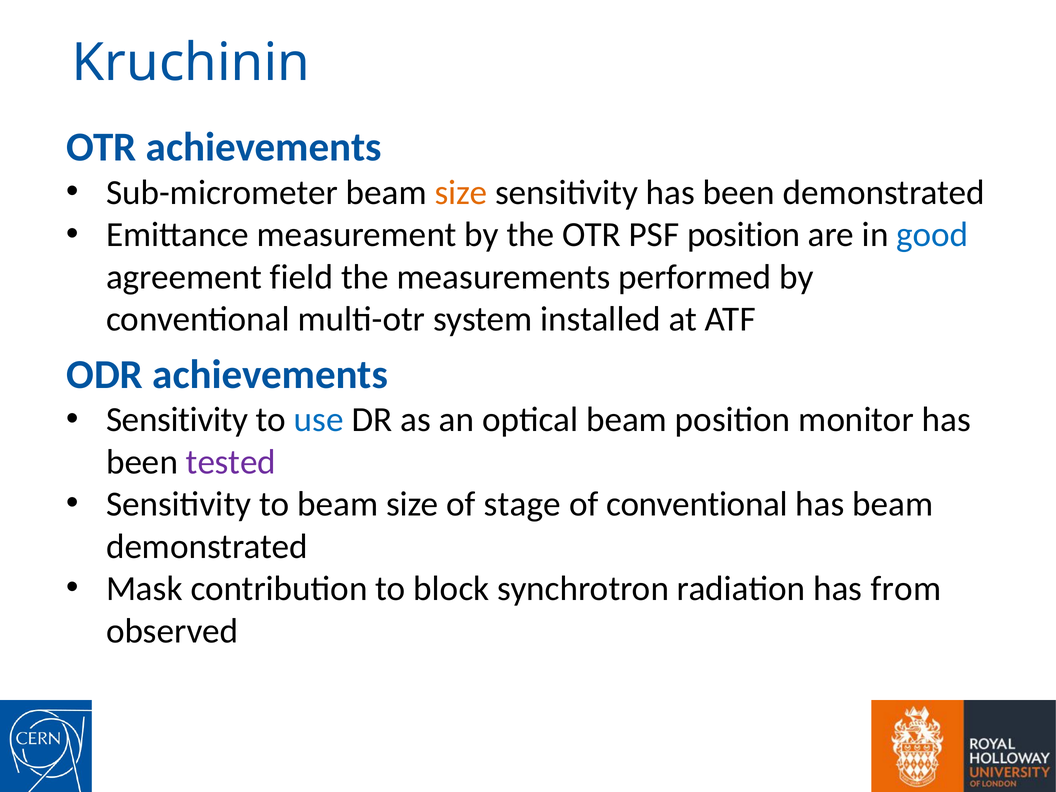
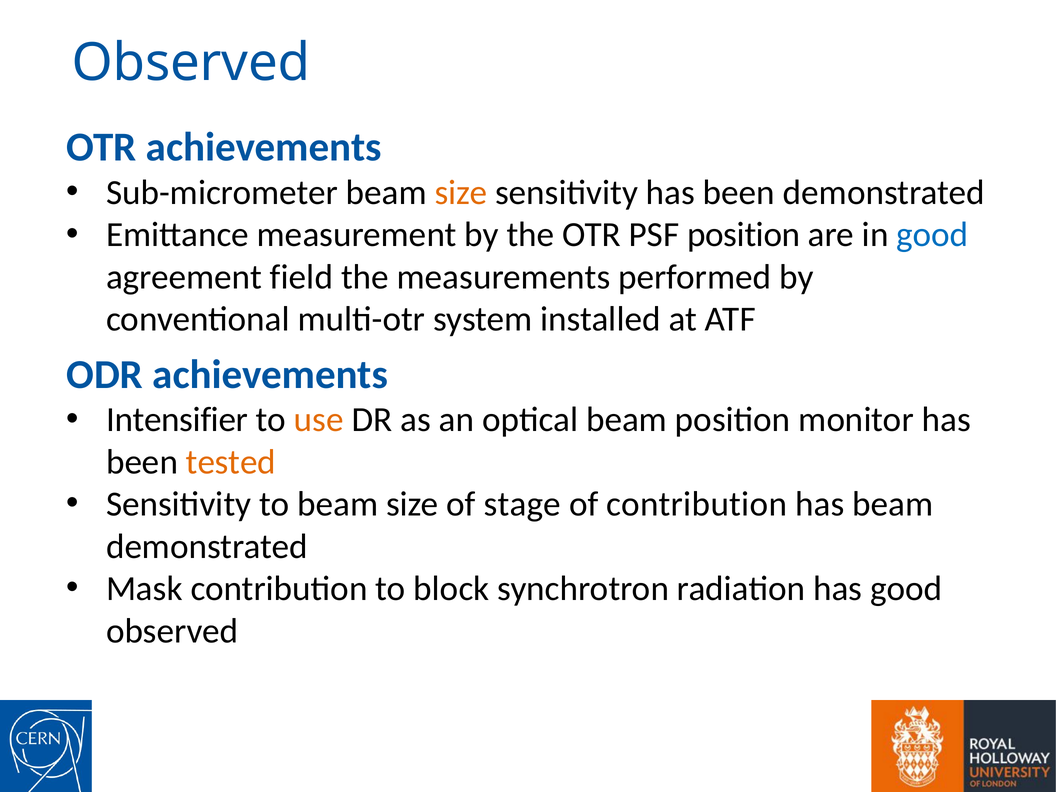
Kruchinin: Kruchinin -> Observed (191, 63)
Sensitivity: Sensitivity -> Intensifier (177, 420)
use colour: blue -> orange (319, 420)
tested colour: purple -> orange (231, 462)
of conventional: conventional -> contribution (697, 504)
has from: from -> good (906, 589)
